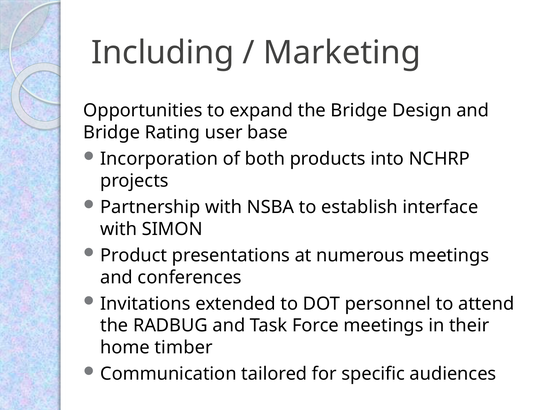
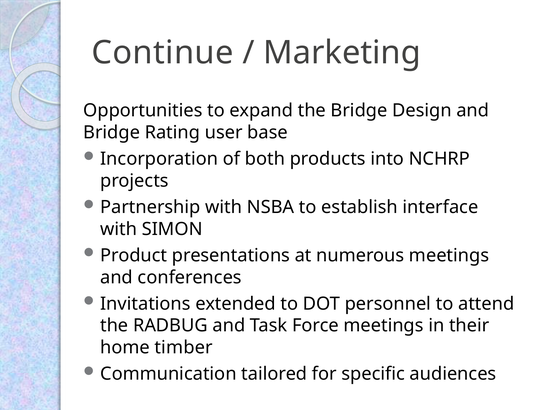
Including: Including -> Continue (163, 53)
